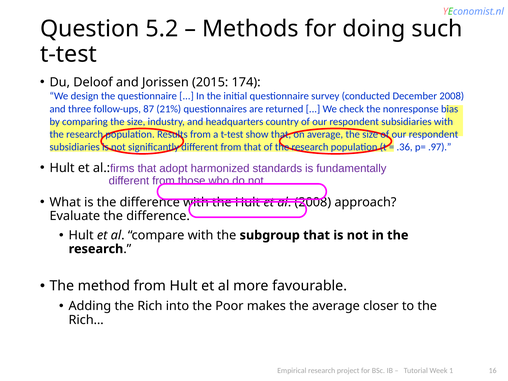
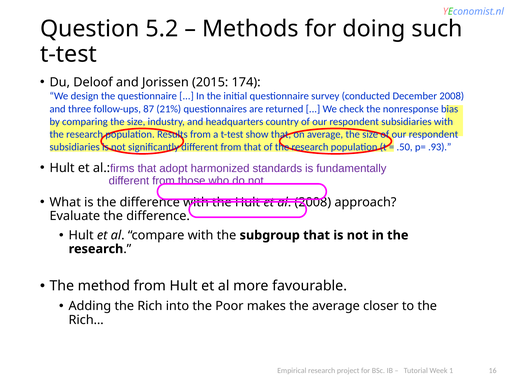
.36: .36 -> .50 (405, 147)
.97: .97 -> .93 (440, 147)
